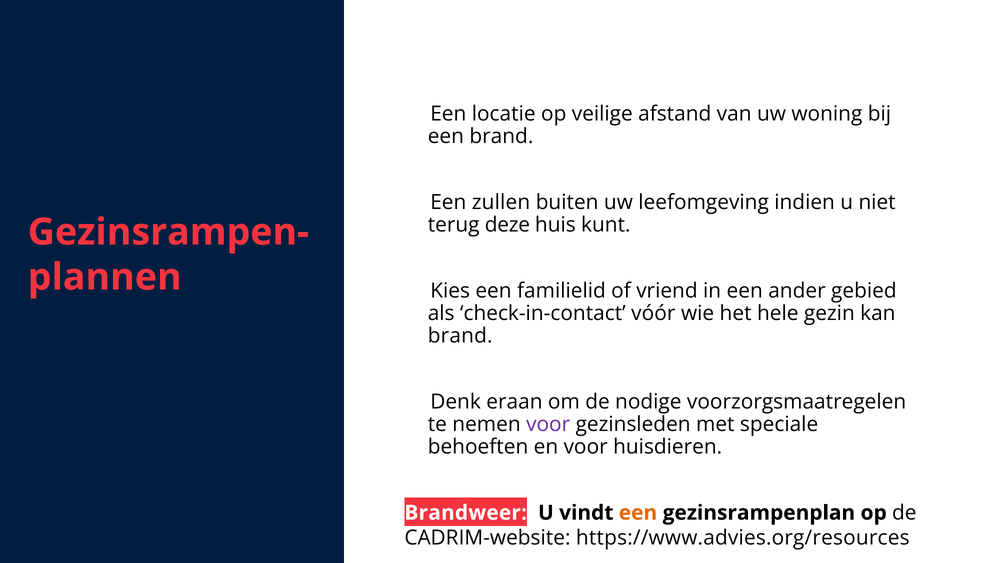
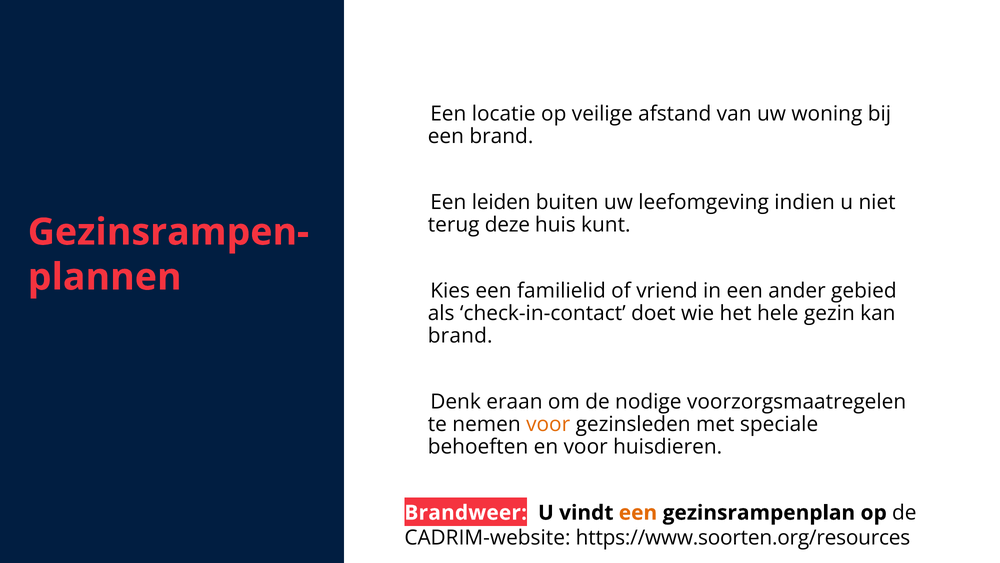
zullen: zullen -> leiden (501, 202)
vóór: vóór -> doet (653, 313)
voor colour: purple -> orange (548, 424)
https://www.advies.org/resources: https://www.advies.org/resources -> https://www.soorten.org/resources (743, 537)
